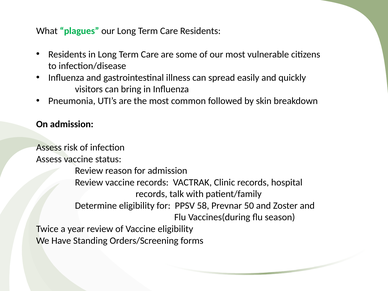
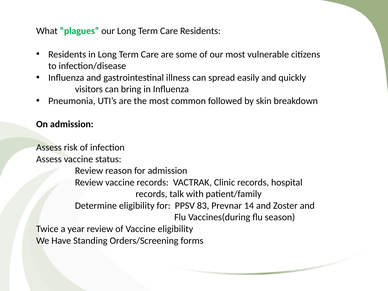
58: 58 -> 83 (203, 206)
50: 50 -> 14 (249, 206)
